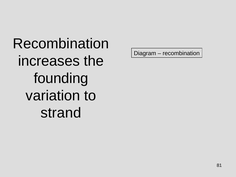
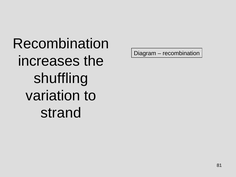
founding: founding -> shuffling (61, 78)
